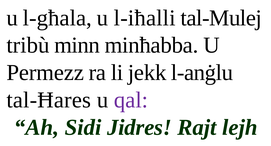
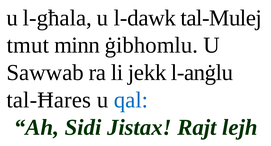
l-iħalli: l-iħalli -> l-dawk (145, 18)
tribù: tribù -> tmut (28, 45)
minħabba: minħabba -> ġibhomlu (151, 45)
Permezz: Permezz -> Sawwab (45, 73)
qal colour: purple -> blue (131, 100)
Jidres: Jidres -> Jistax (139, 127)
